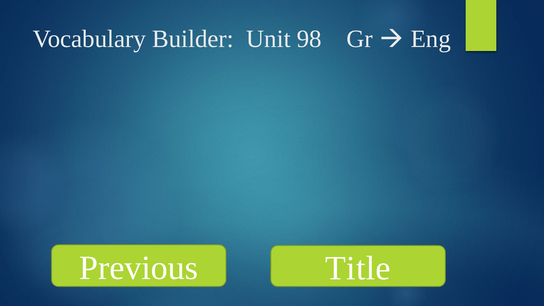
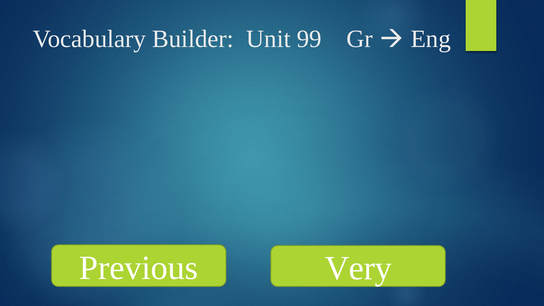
98: 98 -> 99 (309, 39)
Title: Title -> Very (358, 268)
